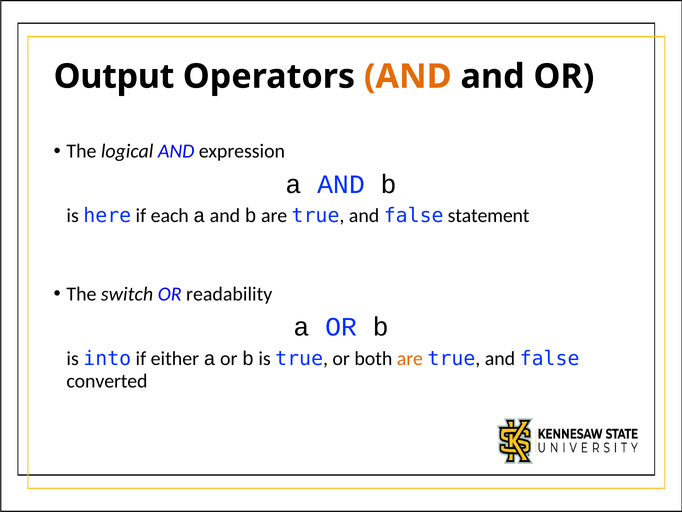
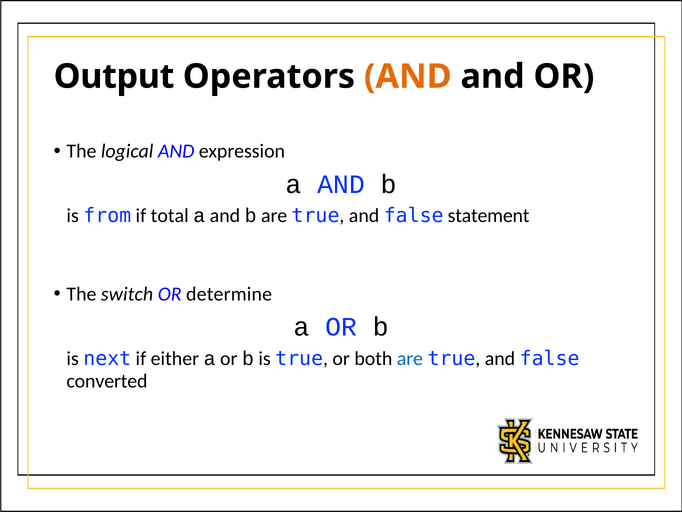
here: here -> from (107, 216)
each: each -> total (170, 216)
readability: readability -> determine (229, 294)
into: into -> next (107, 358)
are colour: orange -> blue (410, 358)
